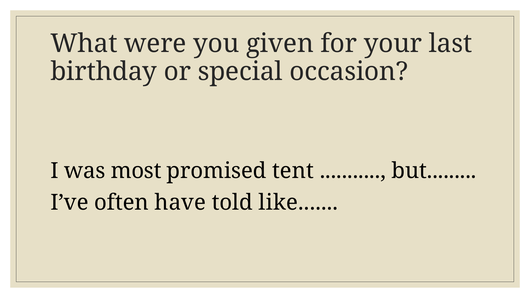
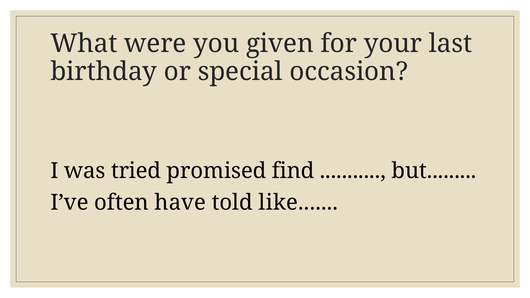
most: most -> tried (136, 171)
tent: tent -> find (293, 171)
